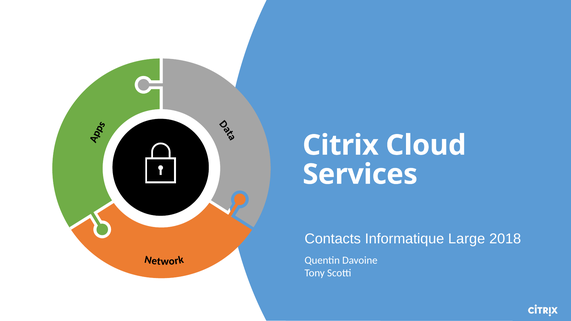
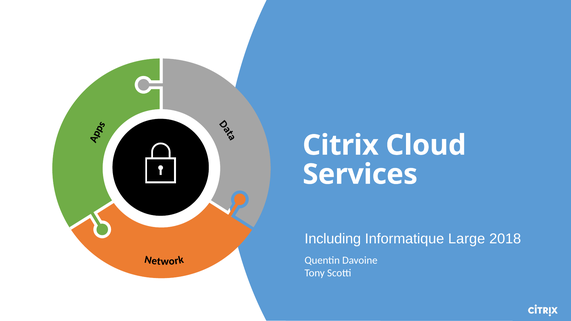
Contacts: Contacts -> Including (333, 239)
